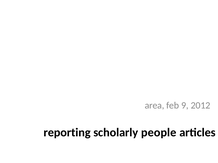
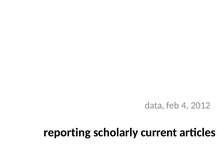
area: area -> data (155, 106)
9: 9 -> 4 (185, 106)
people: people -> current (159, 133)
